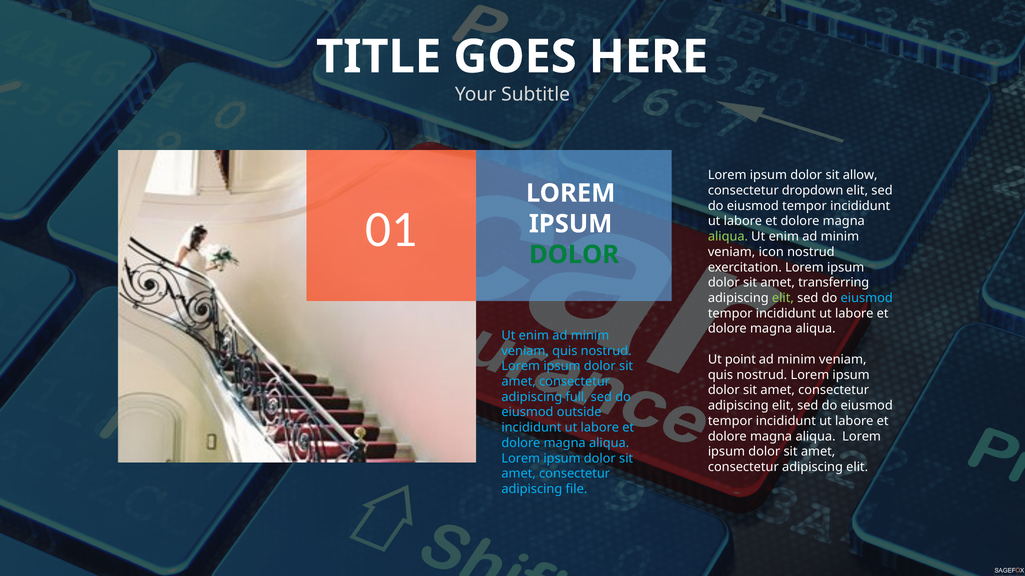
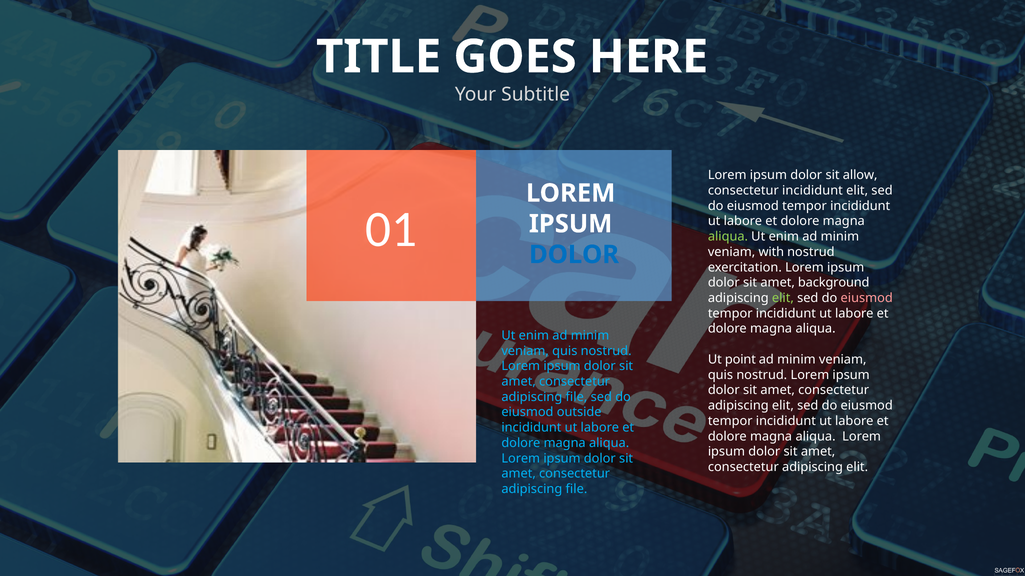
consectetur dropdown: dropdown -> incididunt (812, 191)
icon: icon -> with (771, 252)
DOLOR colour: green -> blue (574, 255)
transferring: transferring -> background (834, 283)
eiusmod colour: light blue -> pink (867, 298)
full: full -> file (576, 397)
